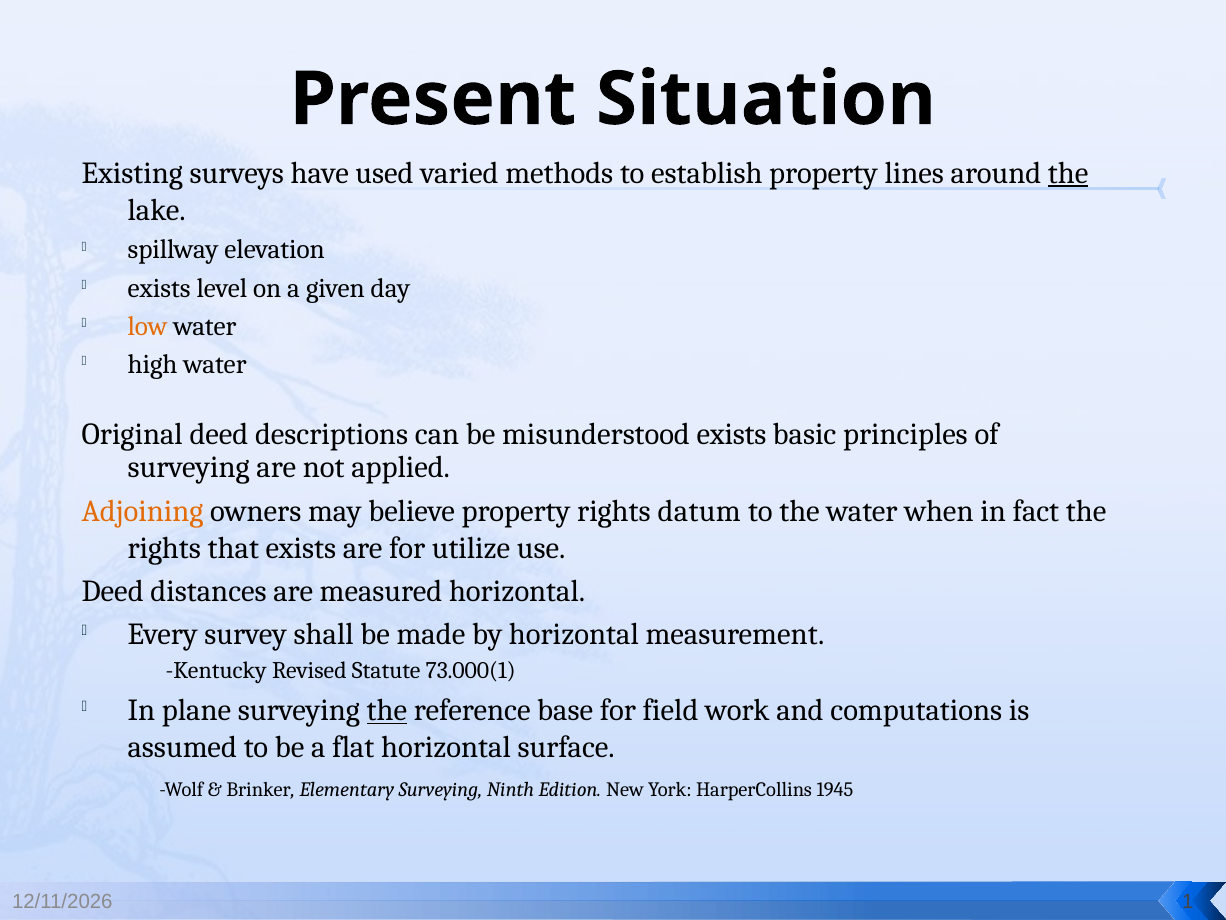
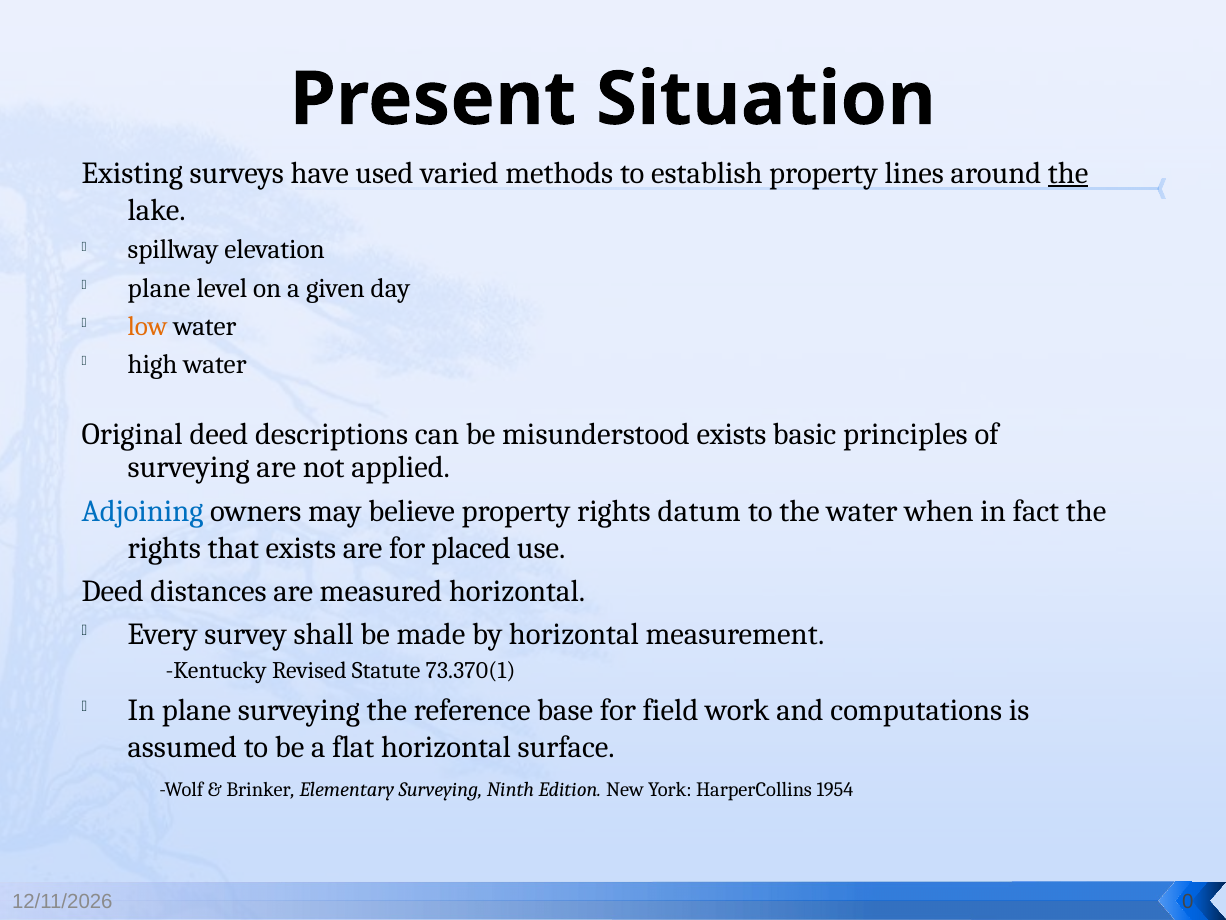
exists: exists -> plane (159, 288)
Adjoining colour: orange -> blue (143, 511)
utilize: utilize -> placed (471, 548)
73.000(1: 73.000(1 -> 73.370(1 (471, 671)
the underline: present -> none (387, 710)
1945: 1945 -> 1954 (835, 789)
1: 1 -> 0 (1188, 902)
